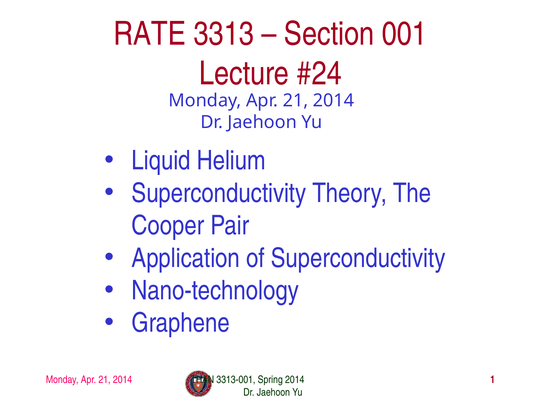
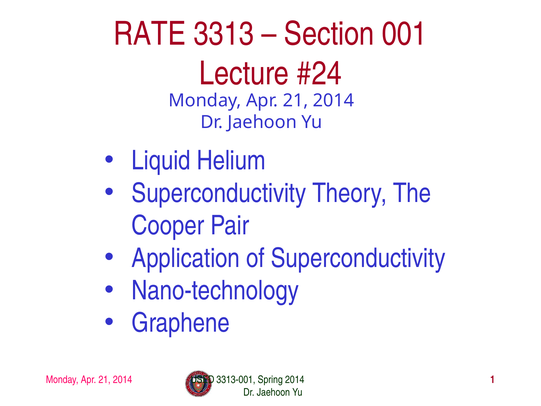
THAN: THAN -> USED (202, 379)
